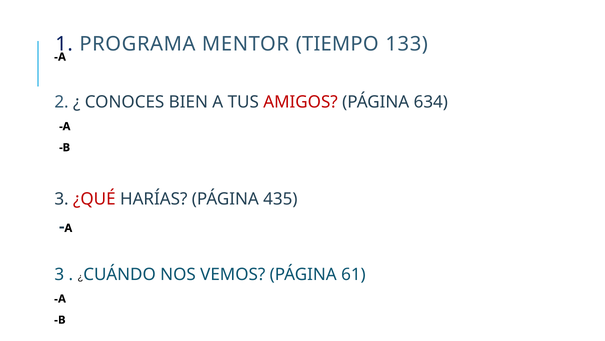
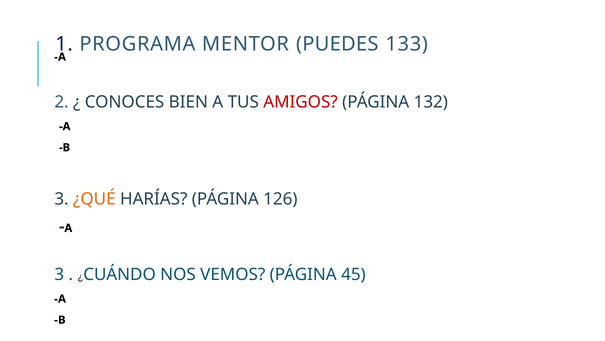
TIEMPO: TIEMPO -> PUEDES (337, 44)
634: 634 -> 132 (431, 102)
¿QUÉ colour: red -> orange (94, 199)
435: 435 -> 126 (280, 199)
61: 61 -> 45 (353, 274)
